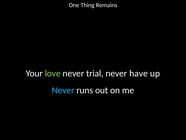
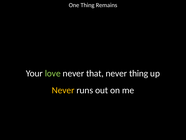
trial: trial -> that (95, 73)
never have: have -> thing (139, 73)
Never colour: light blue -> yellow (63, 90)
